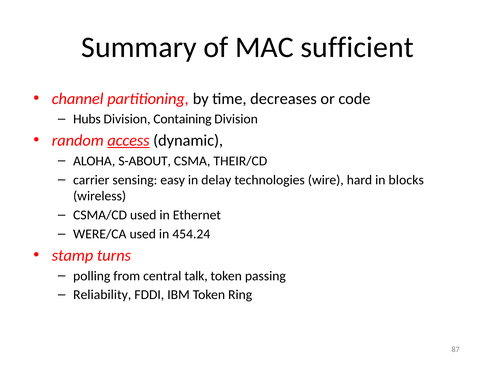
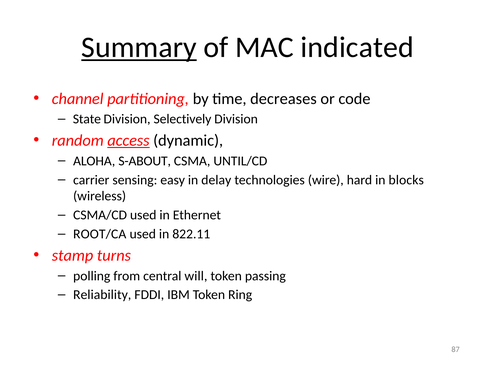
Summary underline: none -> present (139, 47)
sufficient: sufficient -> indicated (357, 47)
Hubs: Hubs -> State (87, 119)
Containing: Containing -> Selectively (182, 119)
THEIR/CD: THEIR/CD -> UNTIL/CD (240, 161)
WERE/CA: WERE/CA -> ROOT/CA (100, 235)
454.24: 454.24 -> 822.11 (191, 235)
talk: talk -> will (196, 276)
